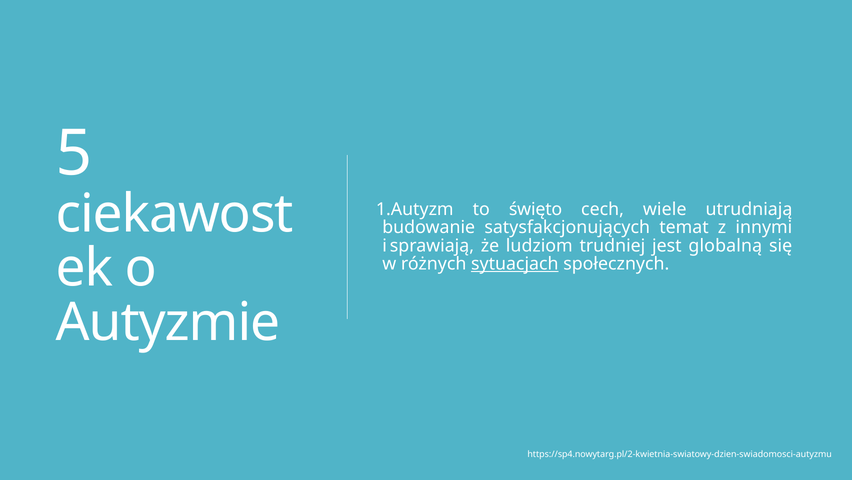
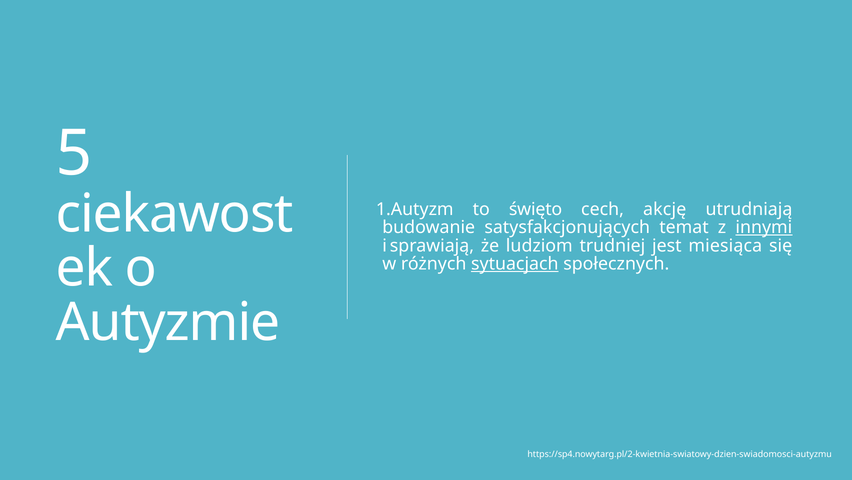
wiele: wiele -> akcję (665, 209)
innymi underline: none -> present (764, 227)
globalną: globalną -> miesiąca (725, 245)
